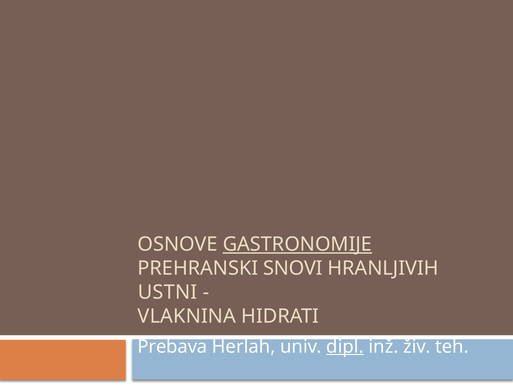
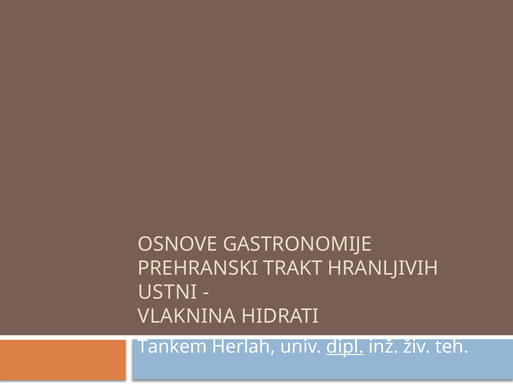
GASTRONOMIJE underline: present -> none (297, 244)
SNOVI: SNOVI -> TRAKT (293, 268)
Prebava: Prebava -> Tankem (172, 346)
